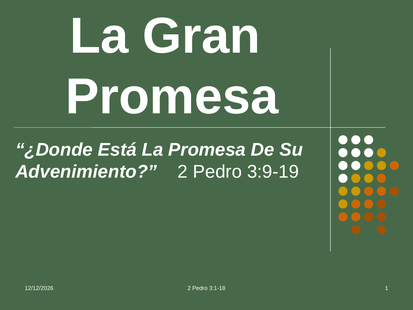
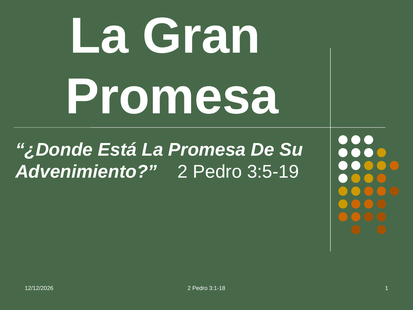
3:9-19: 3:9-19 -> 3:5-19 (273, 172)
